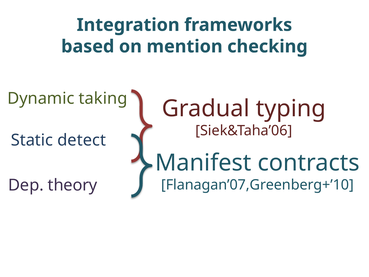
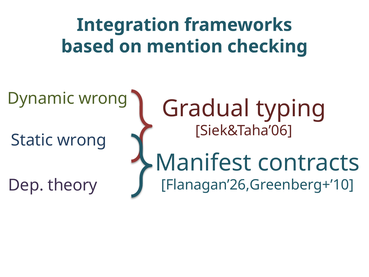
Dynamic taking: taking -> wrong (103, 98)
Static detect: detect -> wrong (82, 140)
Flanagan’07,Greenberg+’10: Flanagan’07,Greenberg+’10 -> Flanagan’26,Greenberg+’10 (257, 185)
